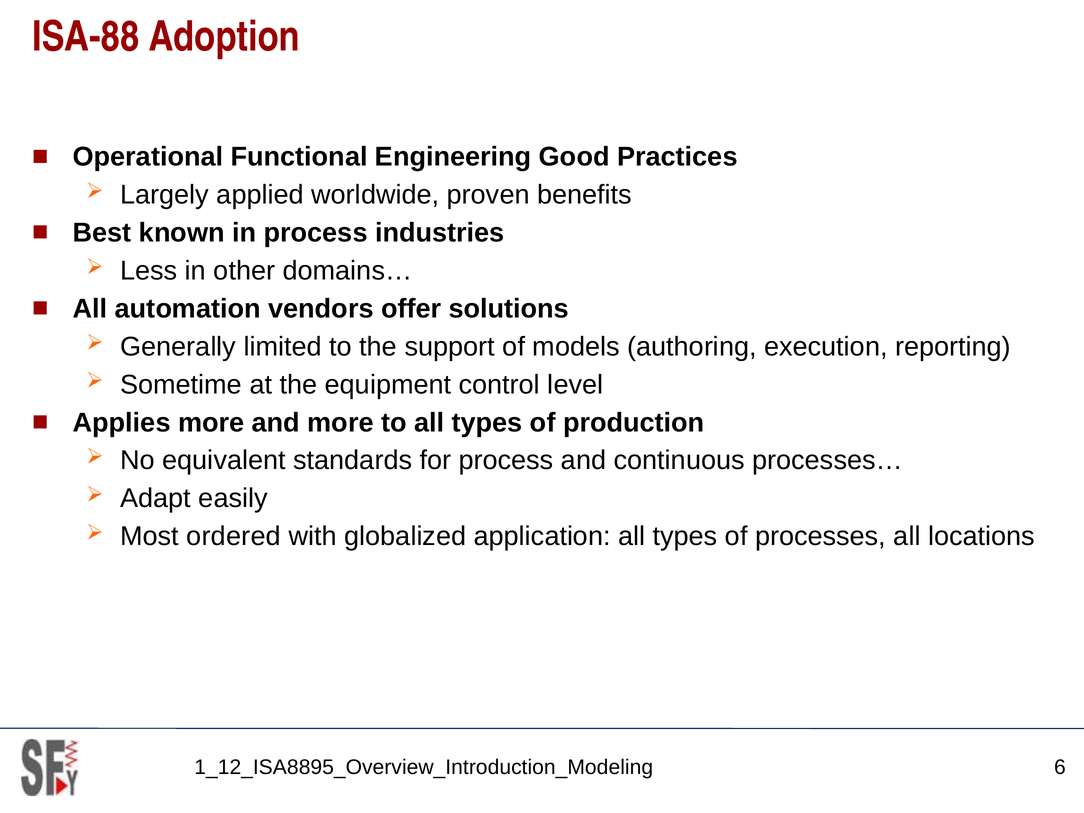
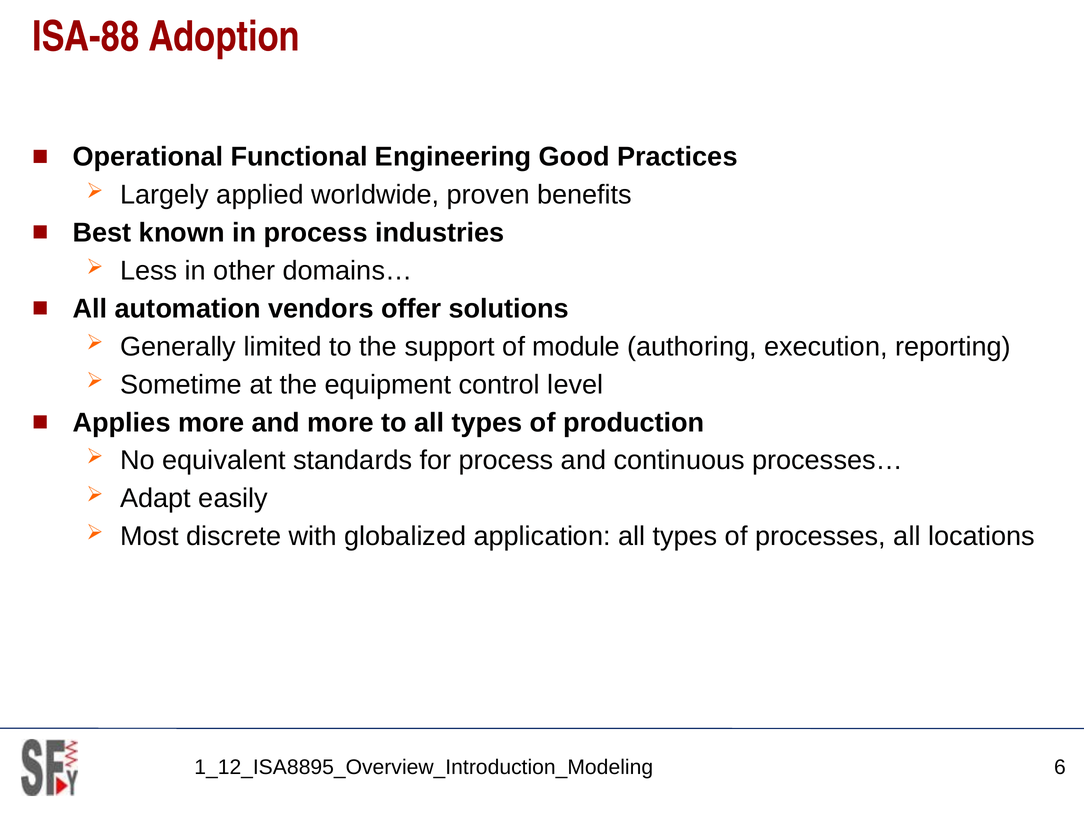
models: models -> module (576, 347)
ordered: ordered -> discrete (234, 536)
